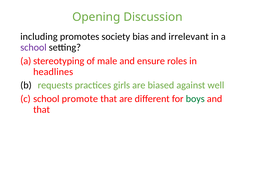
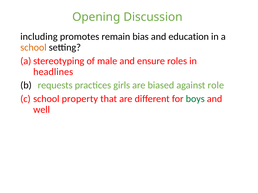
society: society -> remain (116, 37)
irrelevant: irrelevant -> education (189, 37)
school colour: purple -> orange (33, 48)
well: well -> role (216, 85)
promote: promote -> property (80, 99)
that: that -> well (42, 110)
